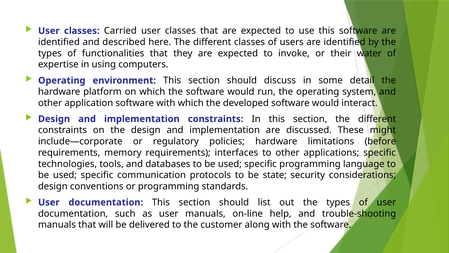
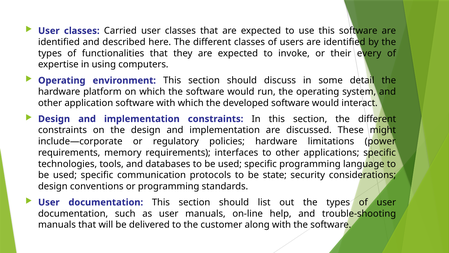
water: water -> every (369, 53)
before: before -> power (380, 141)
